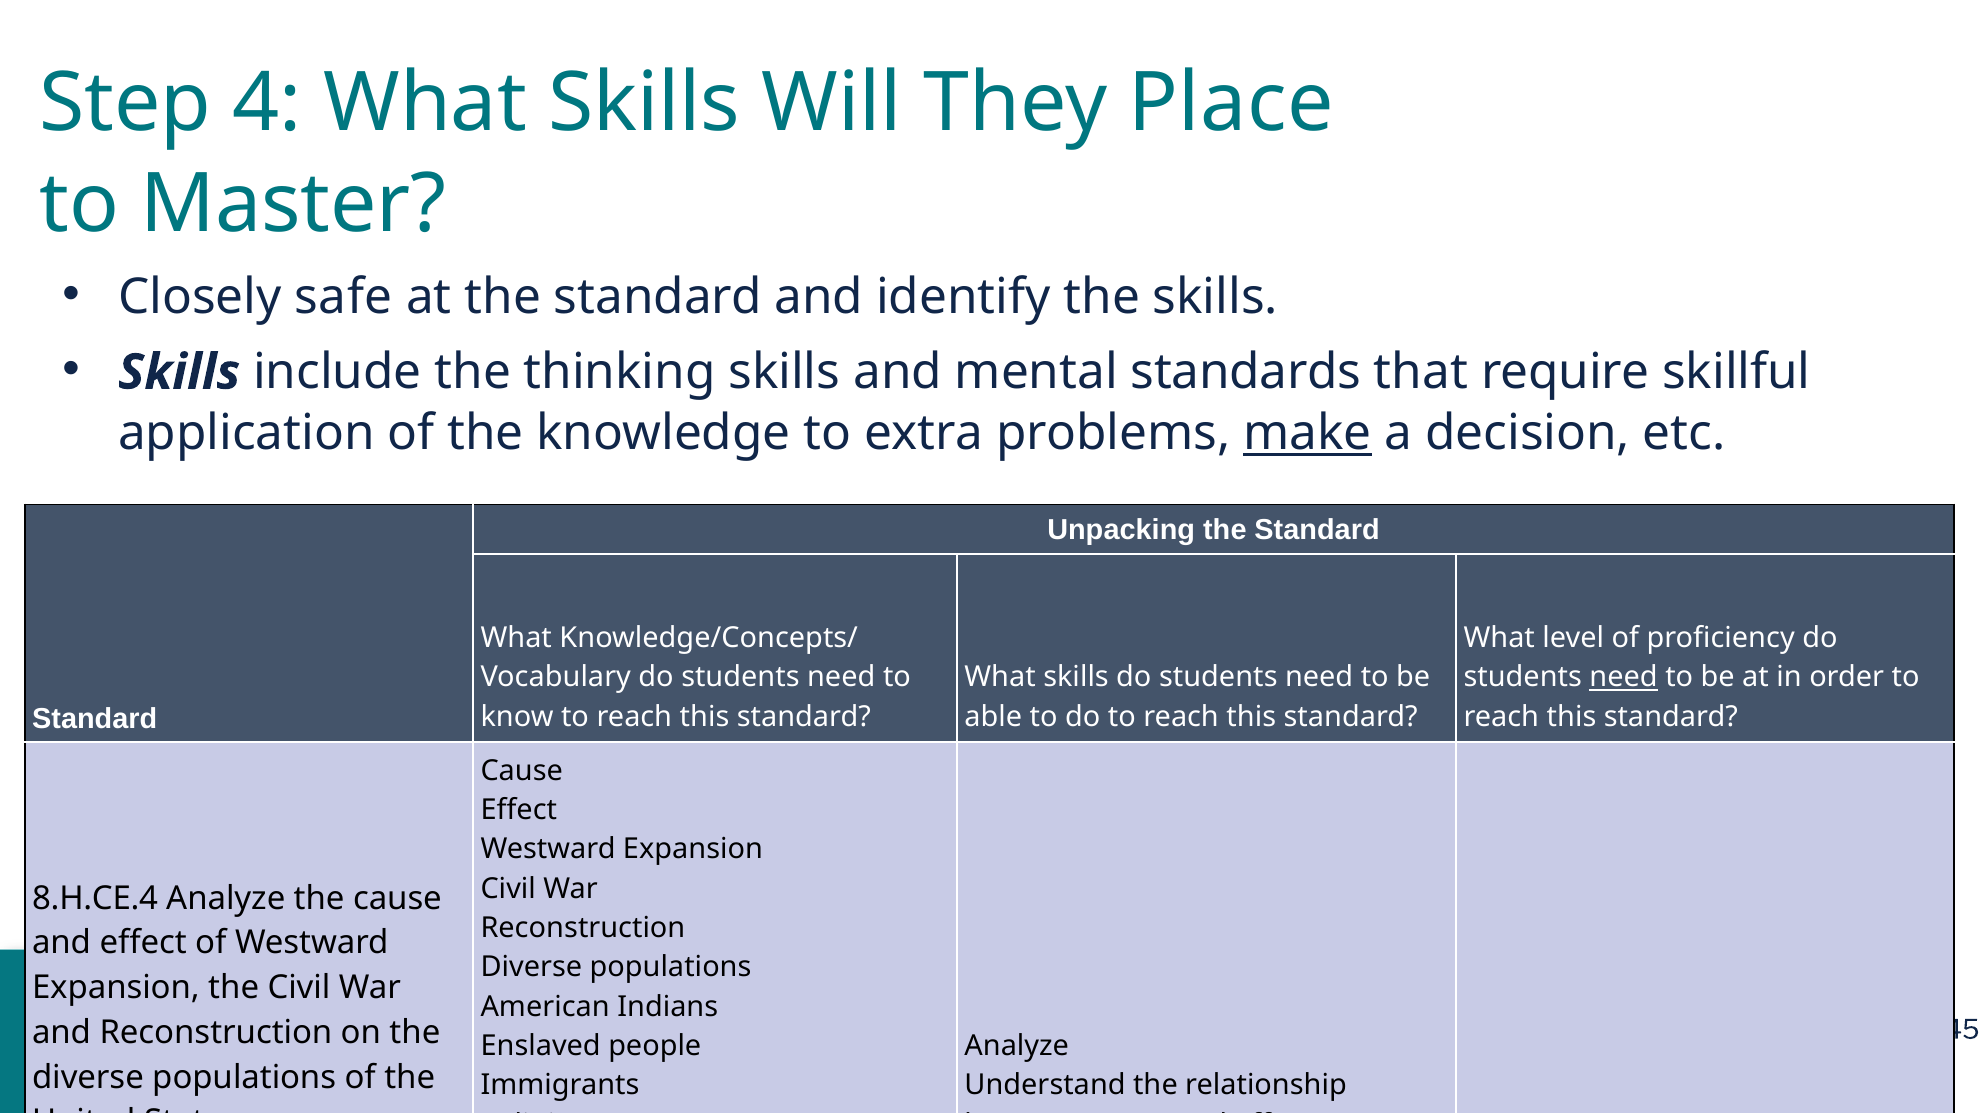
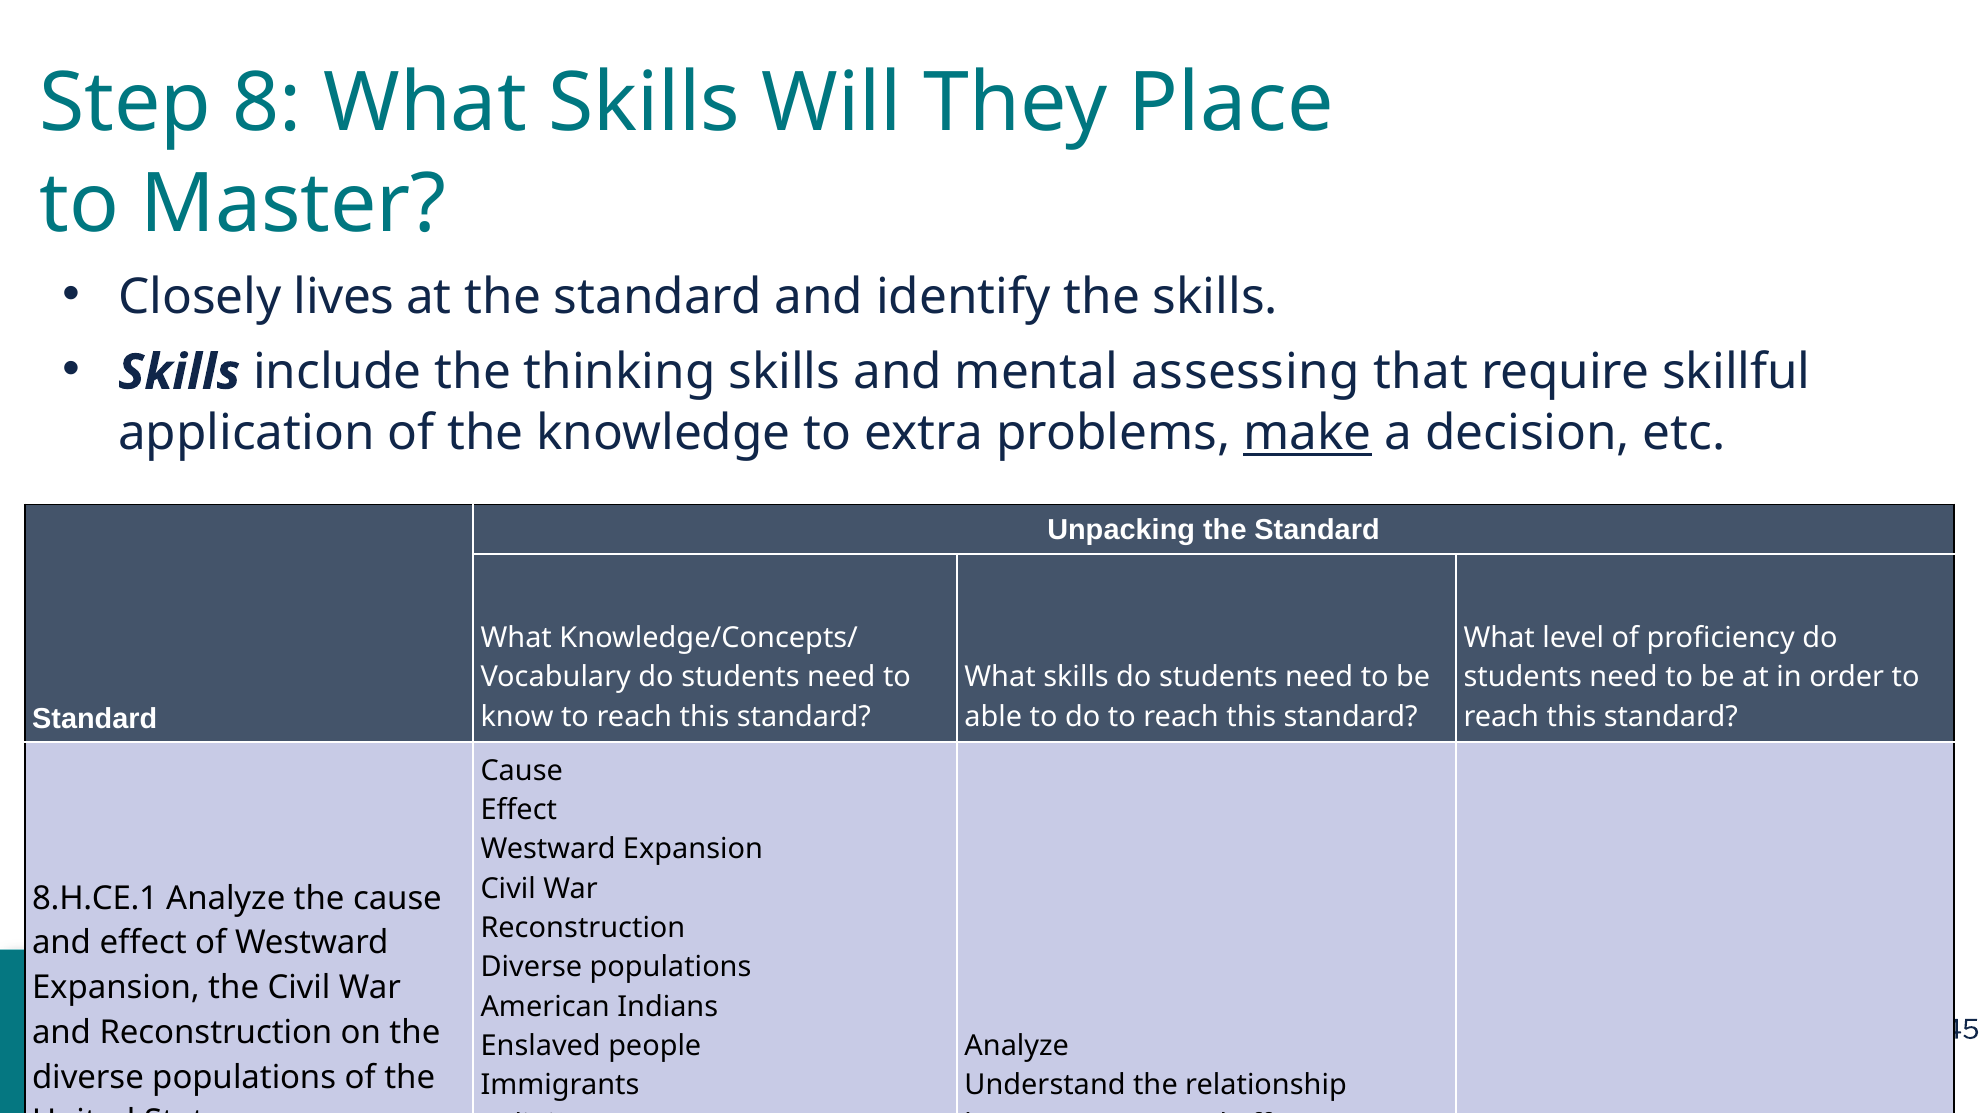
4: 4 -> 8 (267, 104)
safe: safe -> lives (344, 297)
standards: standards -> assessing (1246, 372)
need underline: present -> none (1624, 677)
8.H.CE.4: 8.H.CE.4 -> 8.H.CE.1 (95, 898)
